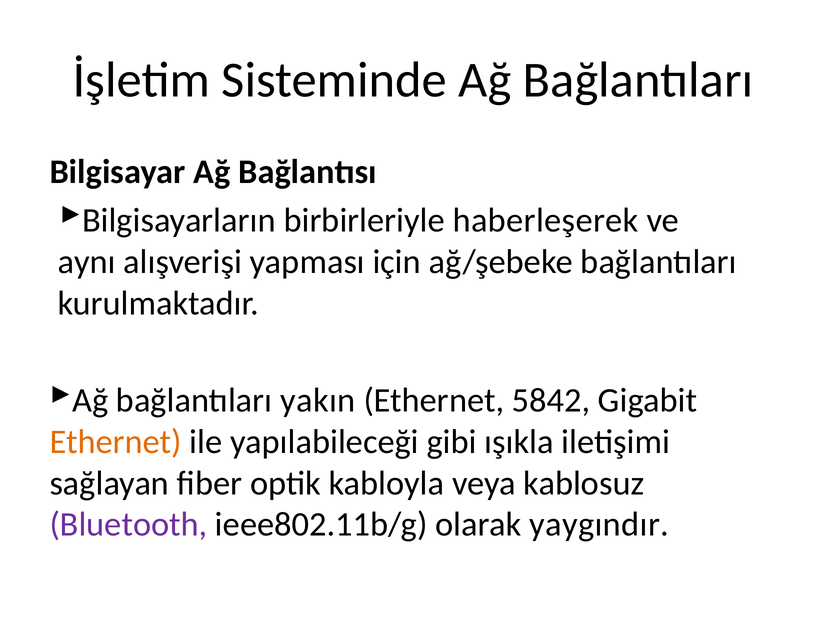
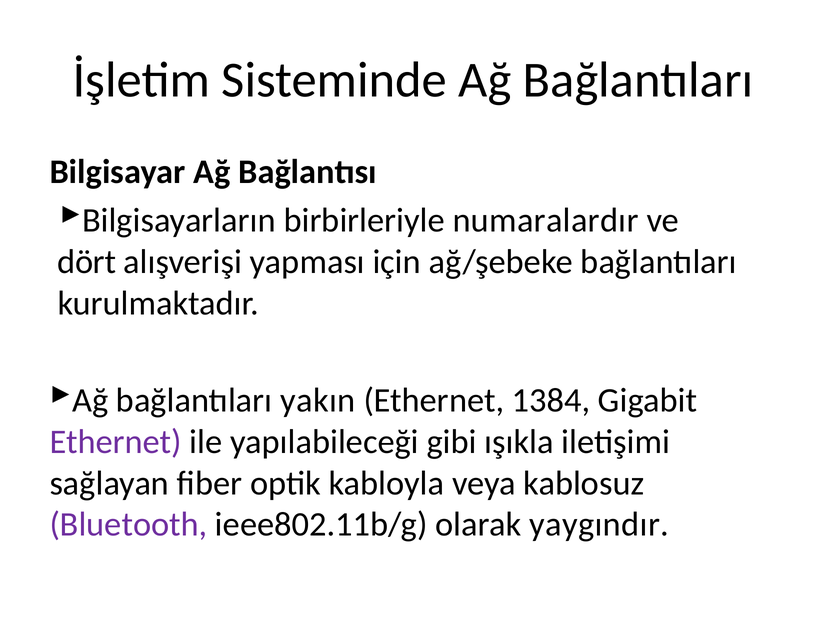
haberleşerek: haberleşerek -> numaralardır (546, 221)
aynı: aynı -> dört (87, 262)
5842: 5842 -> 1384 (551, 401)
Ethernet colour: orange -> purple (116, 442)
